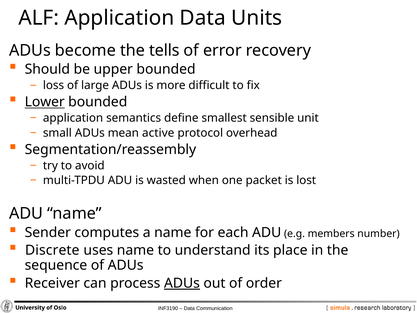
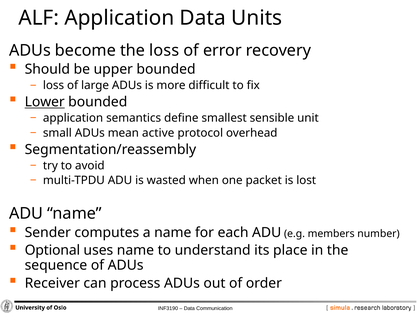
the tells: tells -> loss (164, 50)
Discrete: Discrete -> Optional (52, 250)
ADUs underline: present -> none (182, 283)
